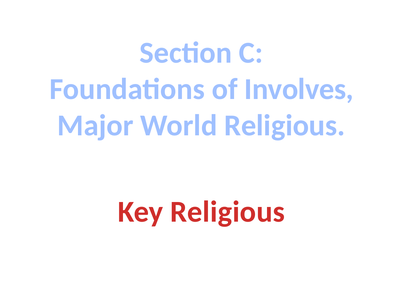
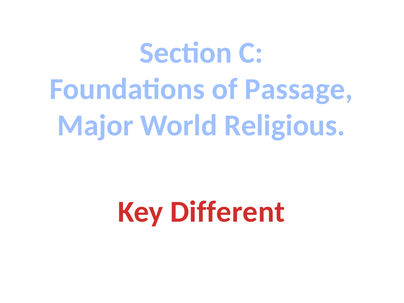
Involves: Involves -> Passage (299, 89)
Key Religious: Religious -> Different (227, 212)
